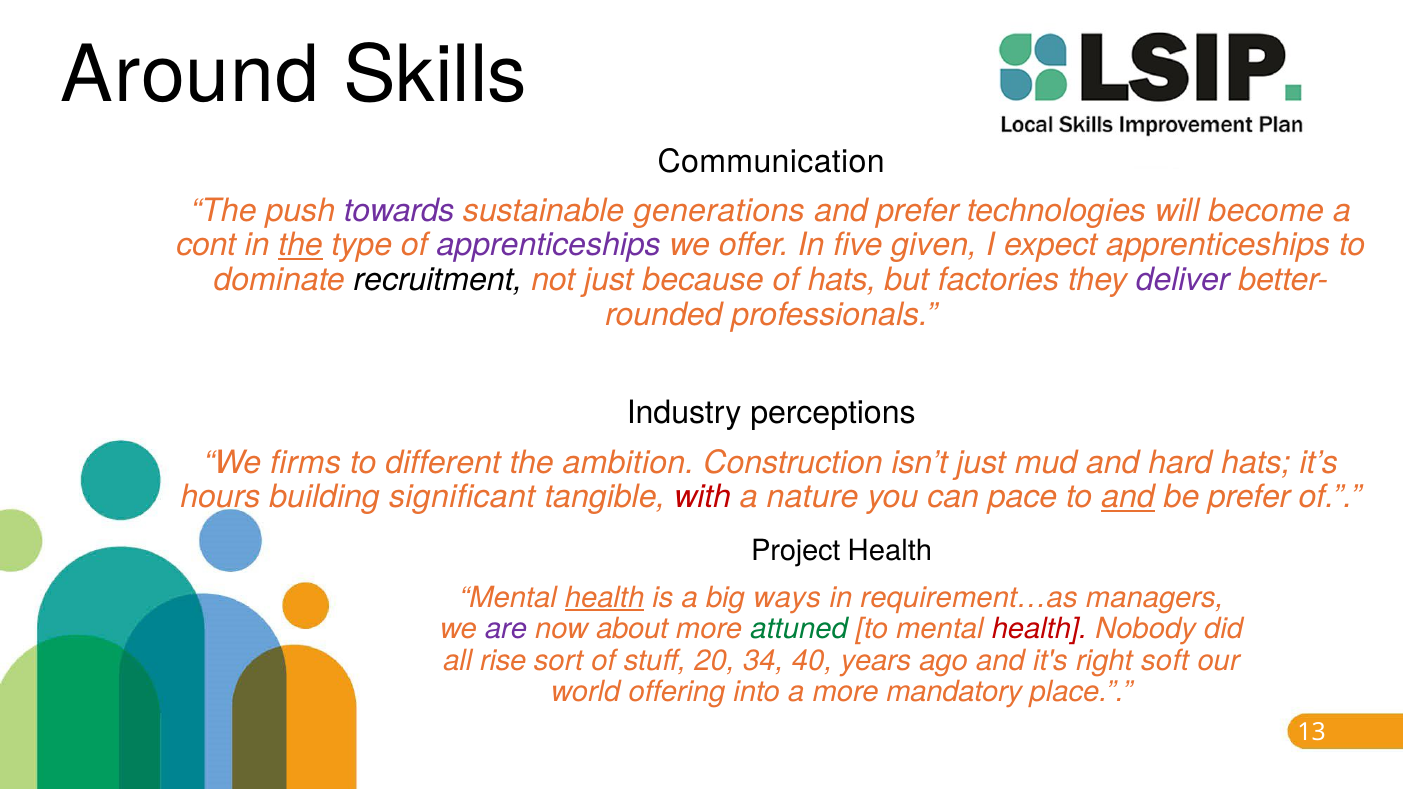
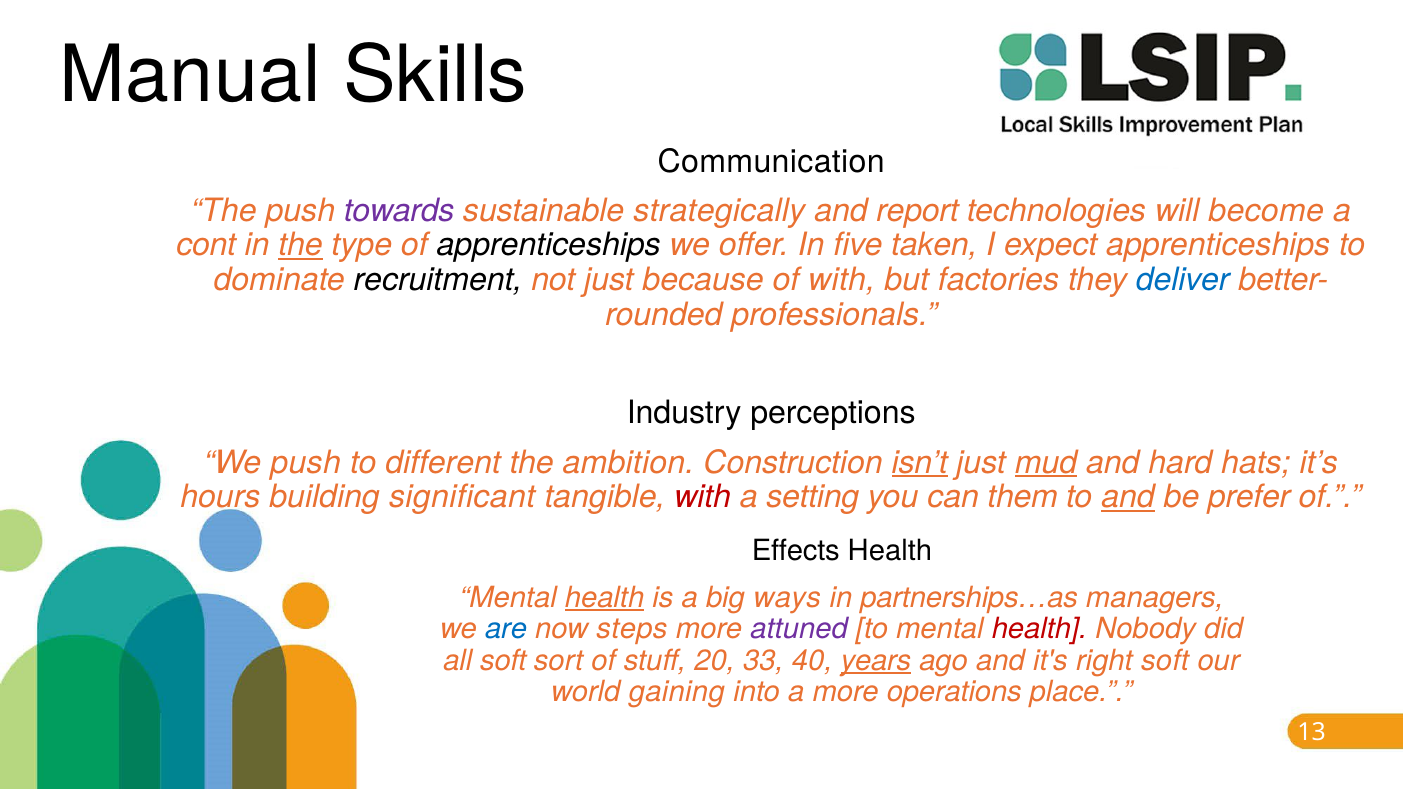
Around: Around -> Manual (190, 76)
generations: generations -> strategically (719, 211)
and prefer: prefer -> report (918, 211)
apprenticeships colour: purple -> black (549, 245)
given: given -> taken (934, 245)
of hats: hats -> with (842, 280)
deliver colour: purple -> blue (1183, 280)
We firms: firms -> push (306, 463)
isn’t underline: none -> present (920, 463)
mud underline: none -> present (1046, 463)
nature: nature -> setting (813, 497)
pace: pace -> them (1023, 497)
Project: Project -> Effects (796, 551)
requirement…as: requirement…as -> partnerships…as (969, 597)
are colour: purple -> blue (506, 629)
about: about -> steps (632, 629)
attuned colour: green -> purple (799, 629)
all rise: rise -> soft (503, 661)
34: 34 -> 33 (763, 661)
years underline: none -> present (876, 661)
offering: offering -> gaining (677, 692)
mandatory: mandatory -> operations (954, 692)
